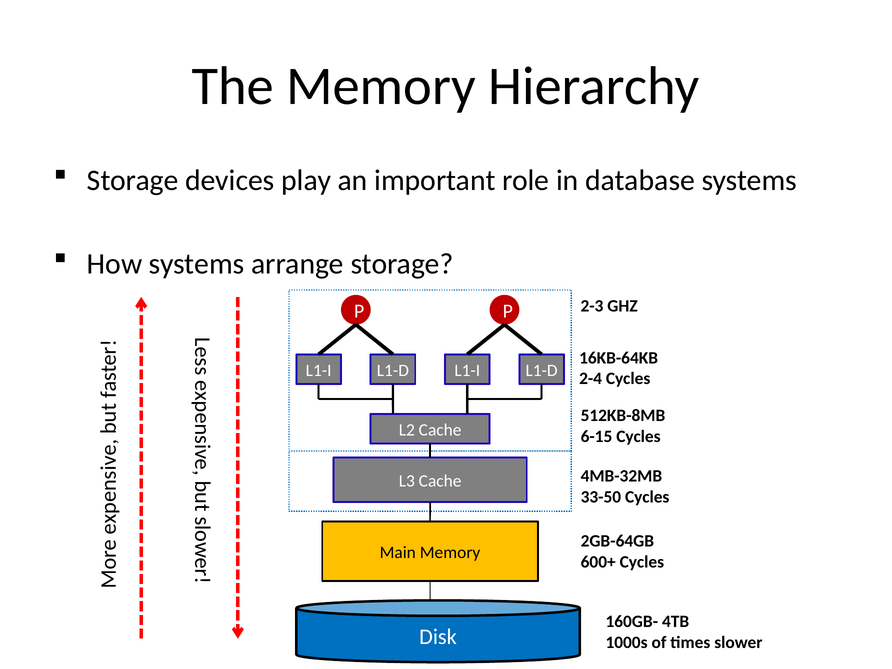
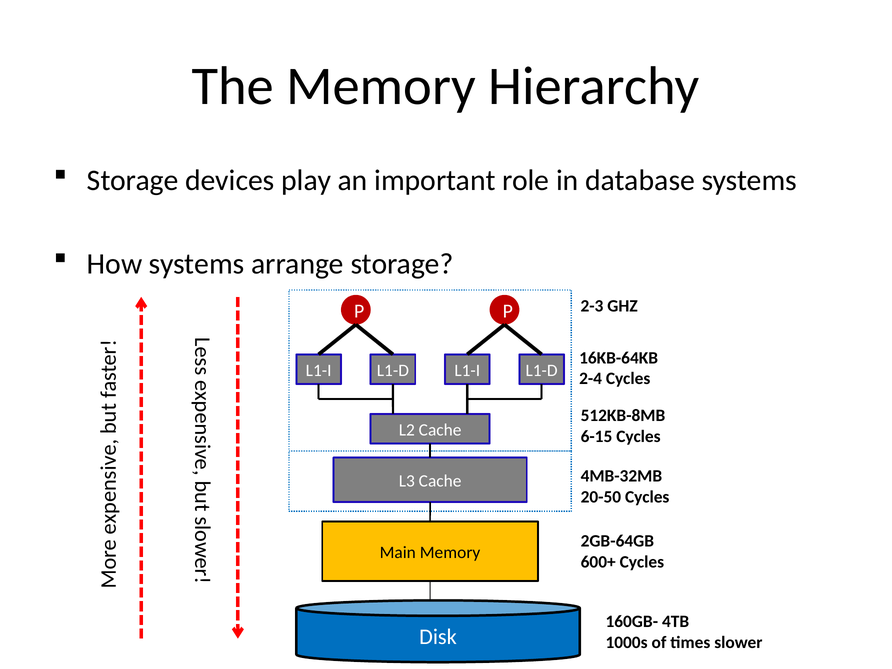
33-50: 33-50 -> 20-50 (601, 497)
